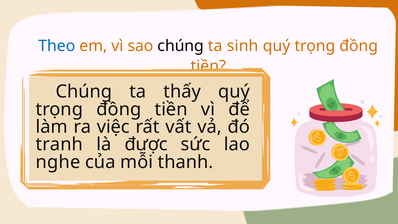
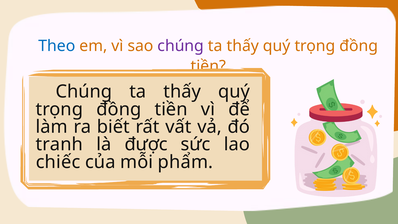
chúng colour: black -> purple (181, 46)
sinh: sinh -> thấy (243, 46)
việc: việc -> biết (113, 127)
nghe: nghe -> chiếc (58, 162)
thanh: thanh -> phẩm (185, 162)
